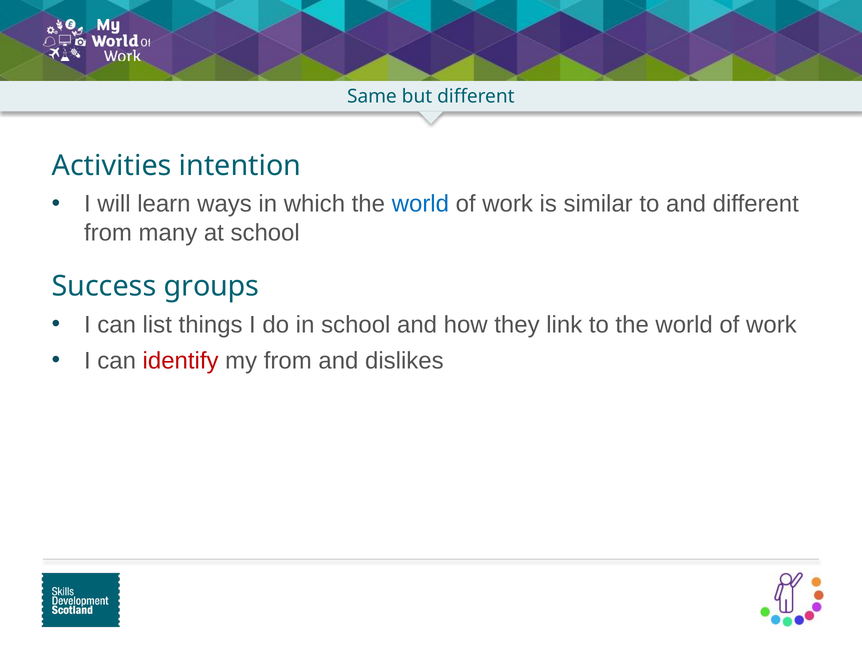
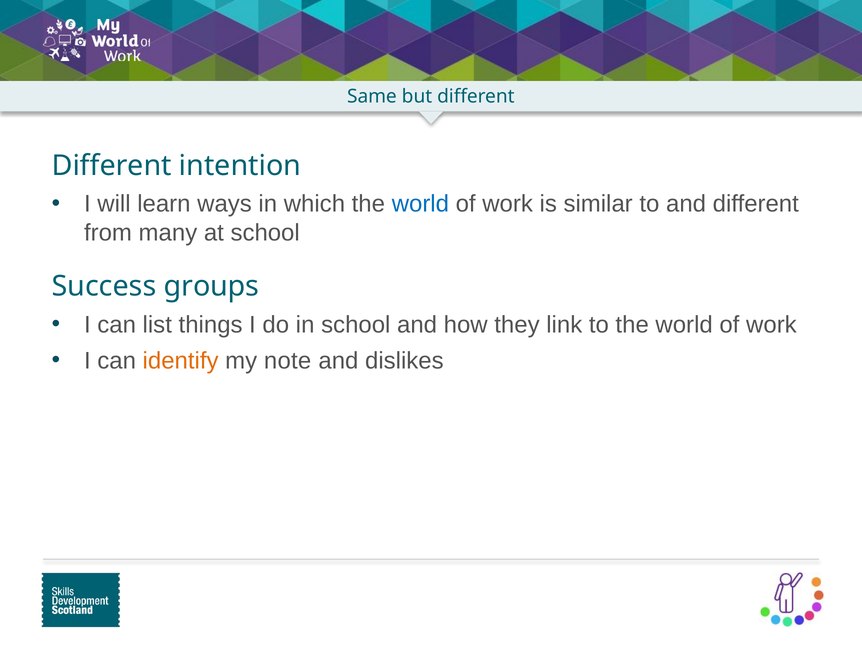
Activities: Activities -> Different (112, 165)
identify colour: red -> orange (181, 361)
my from: from -> note (288, 361)
